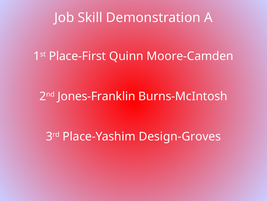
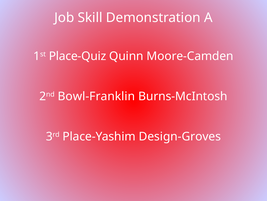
Place-First: Place-First -> Place-Quiz (78, 56)
Jones-Franklin: Jones-Franklin -> Bowl-Franklin (96, 96)
